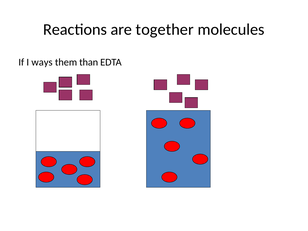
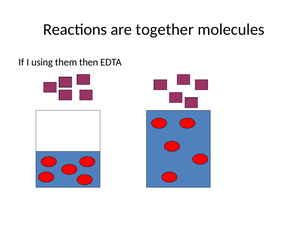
ways: ways -> using (42, 62)
than: than -> then (89, 62)
